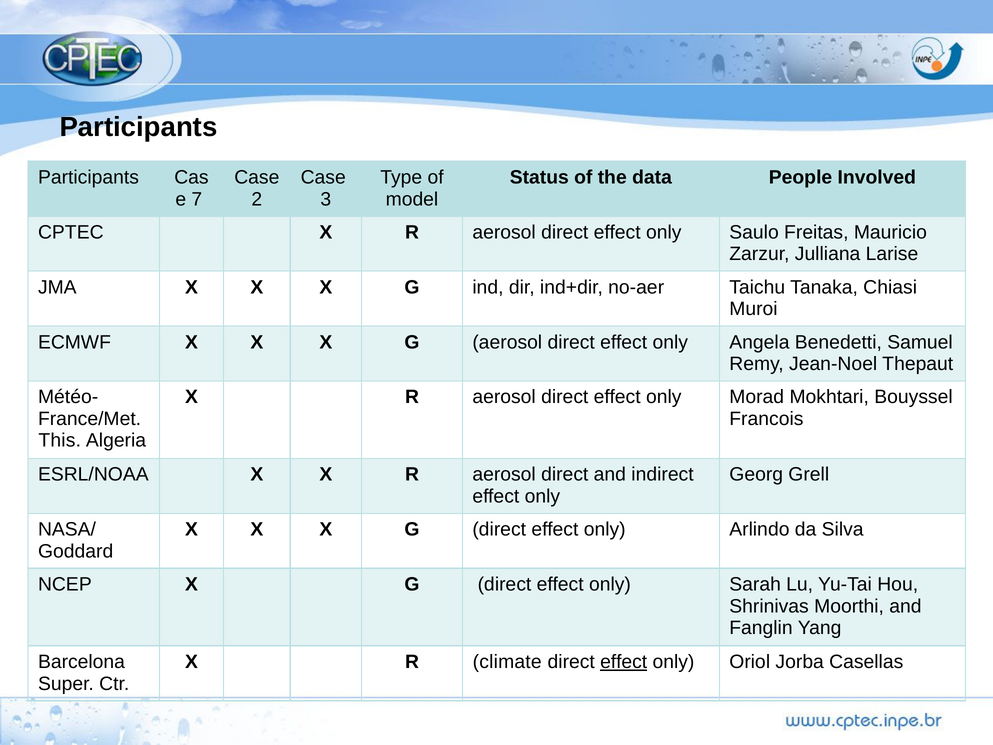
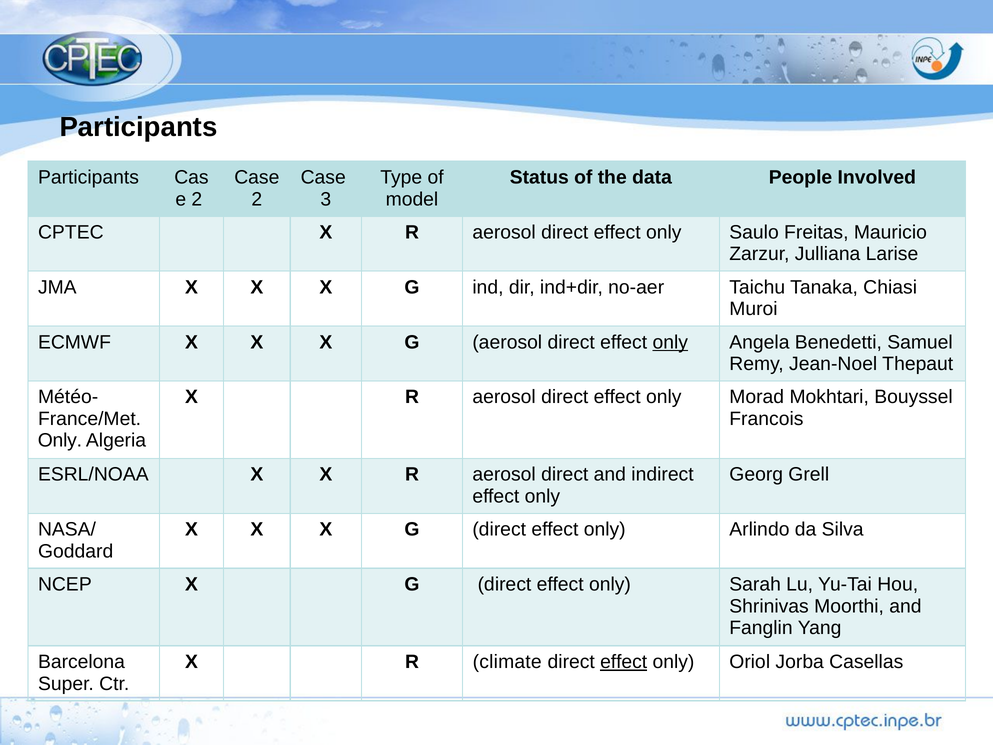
7: 7 -> 2 (197, 199)
only underline: none -> present (670, 342)
This: This -> Only (60, 440)
